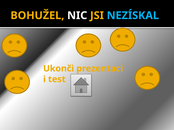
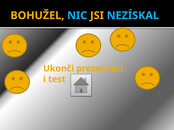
NIC colour: white -> light blue (77, 16)
